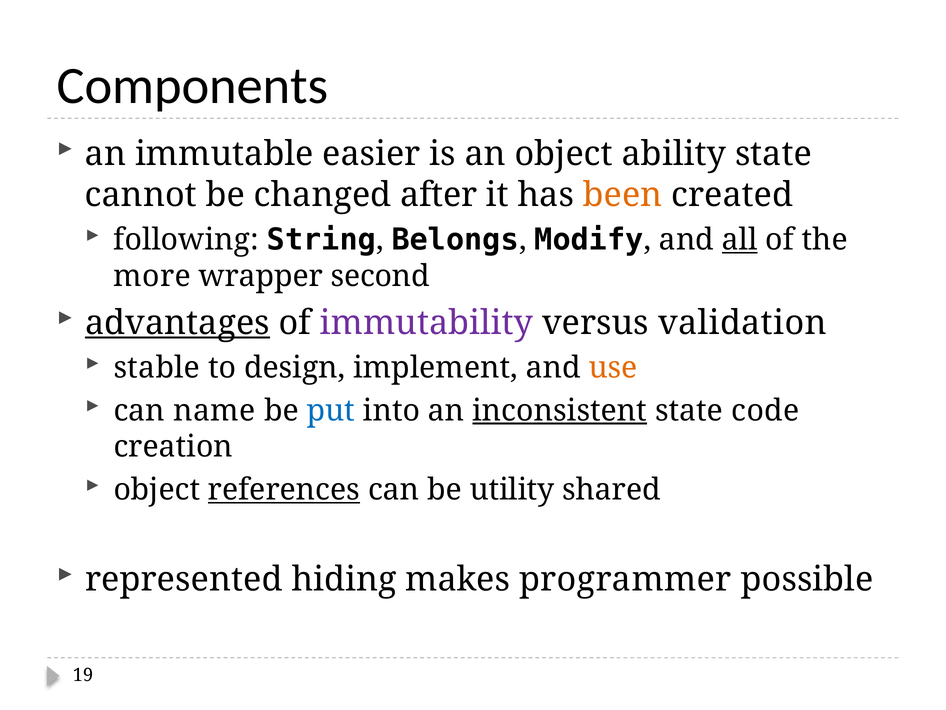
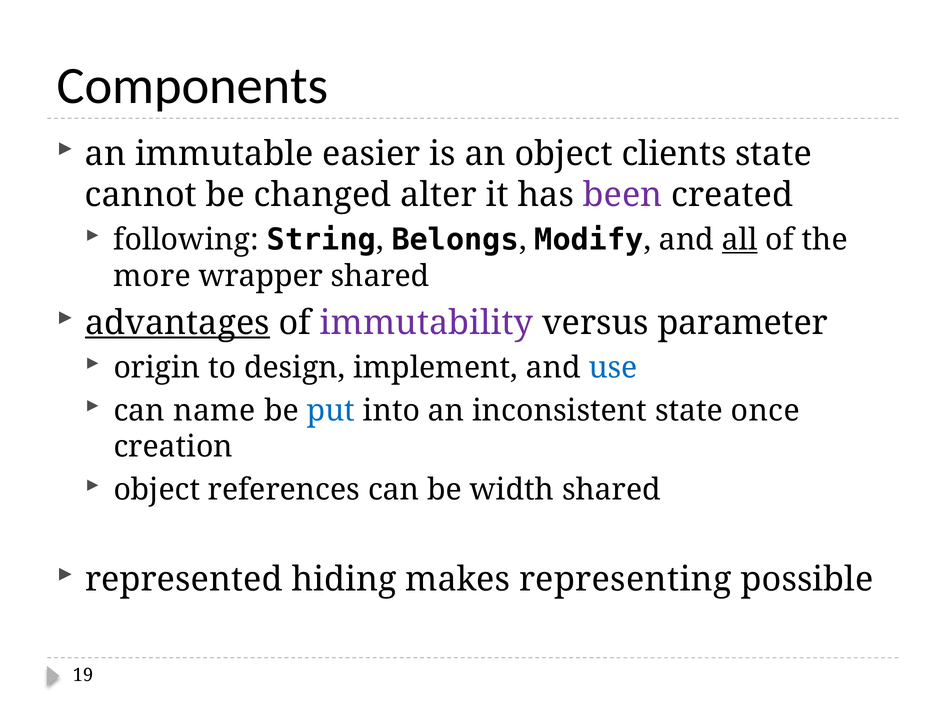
ability: ability -> clients (674, 154)
after: after -> alter (439, 195)
been colour: orange -> purple (623, 195)
wrapper second: second -> shared (380, 276)
validation: validation -> parameter (743, 323)
stable: stable -> origin (157, 368)
use colour: orange -> blue (613, 368)
inconsistent underline: present -> none (560, 410)
code: code -> once (765, 410)
references underline: present -> none (284, 489)
utility: utility -> width (512, 489)
programmer: programmer -> representing (625, 579)
